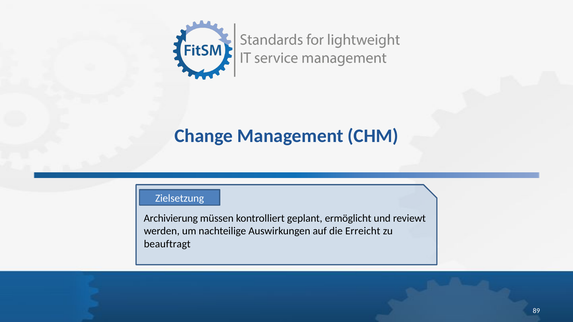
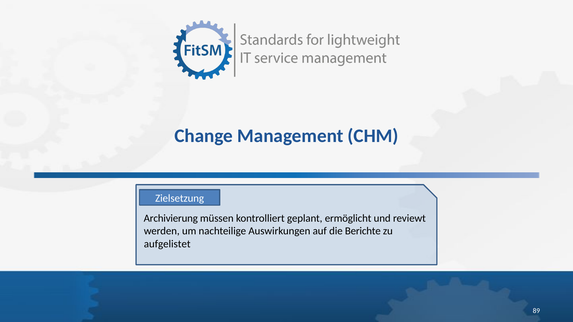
Erreicht: Erreicht -> Berichte (363, 231)
beauftragt: beauftragt -> aufgelistet (167, 244)
